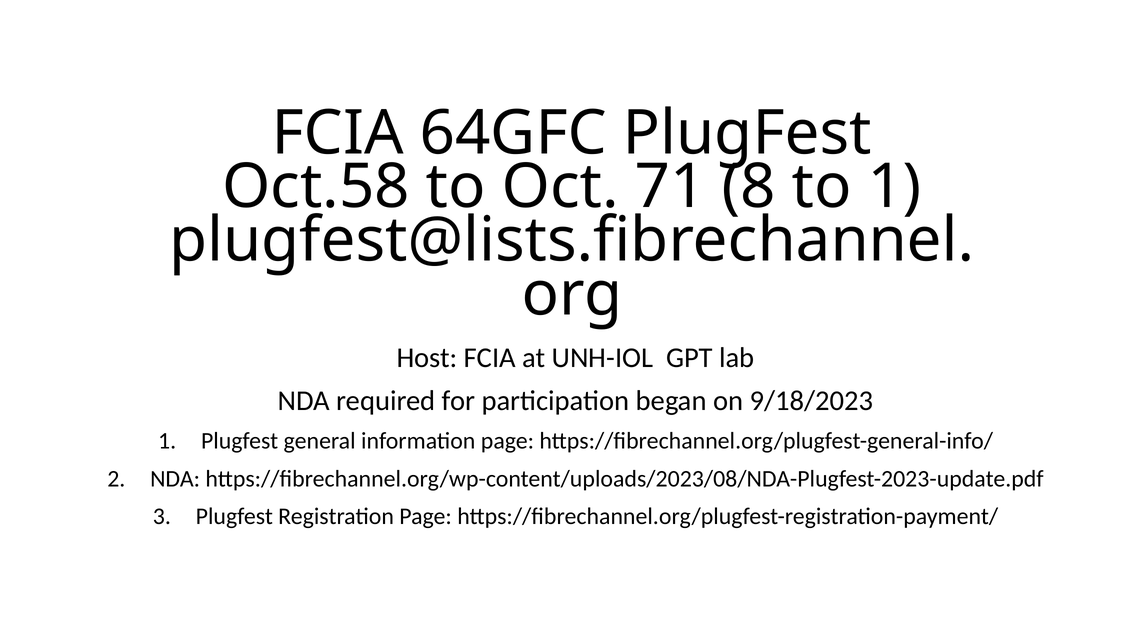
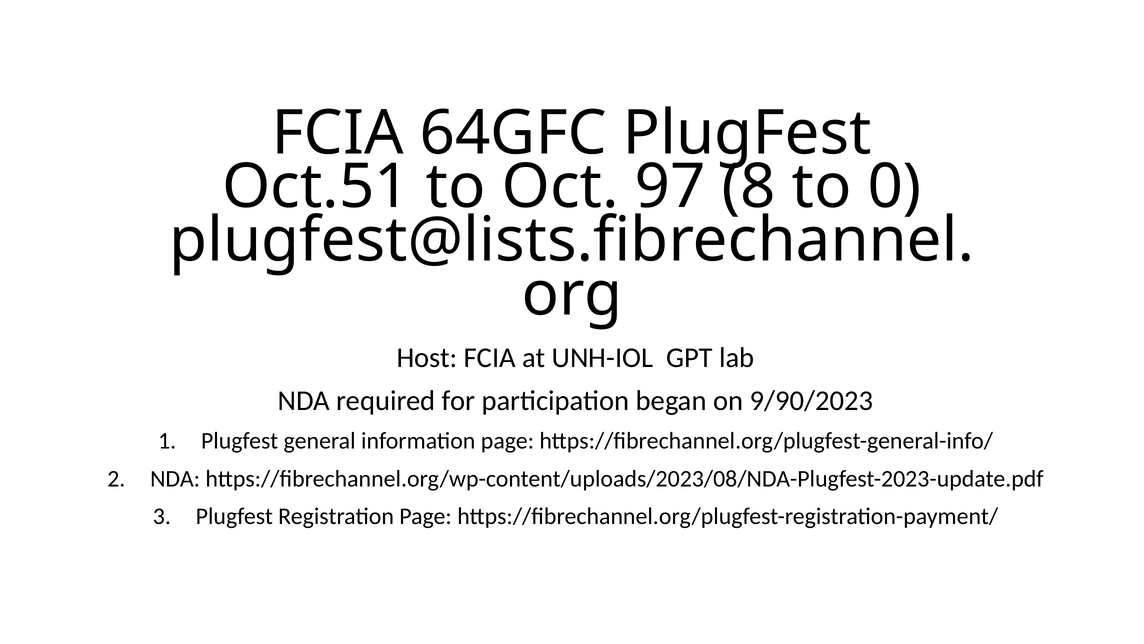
Oct.58: Oct.58 -> Oct.51 (316, 187)
71: 71 -> 97 (670, 187)
to 1: 1 -> 0 (895, 187)
9/18/2023: 9/18/2023 -> 9/90/2023 (811, 400)
